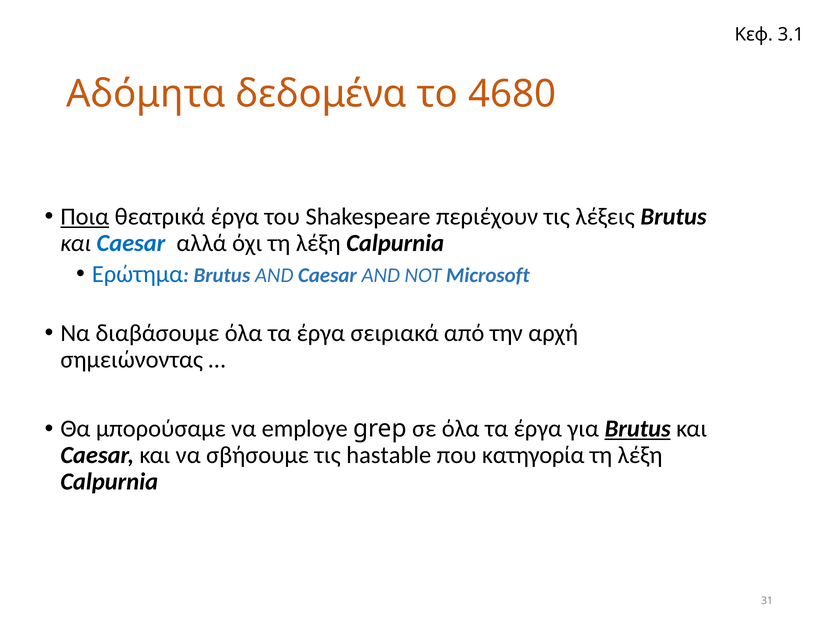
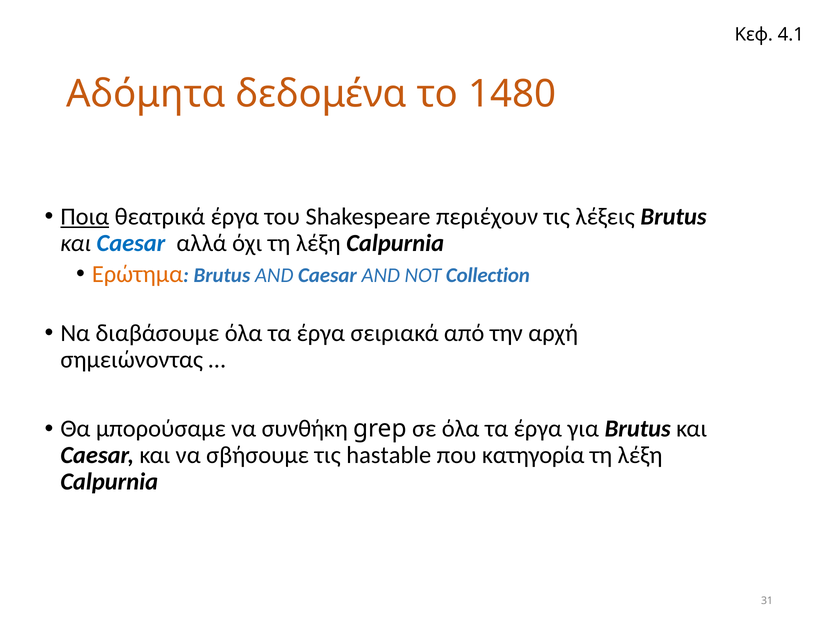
3.1: 3.1 -> 4.1 (791, 35)
4680: 4680 -> 1480 (512, 94)
Ερώτημα colour: blue -> orange (137, 274)
Microsoft: Microsoft -> Collection (488, 275)
employe: employe -> συνθήκη (305, 428)
Brutus underline: present -> none (638, 428)
